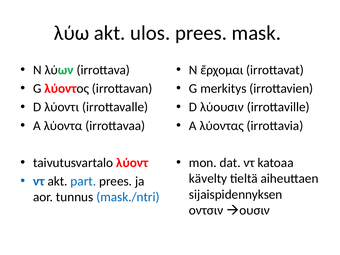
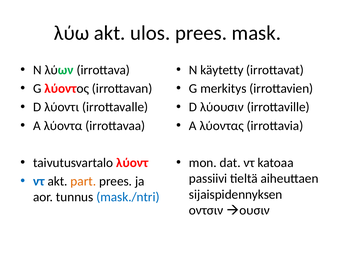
ἔρχομαι: ἔρχομαι -> käytetty (222, 70)
kävelty: kävelty -> passiivi (208, 179)
part colour: blue -> orange (83, 181)
